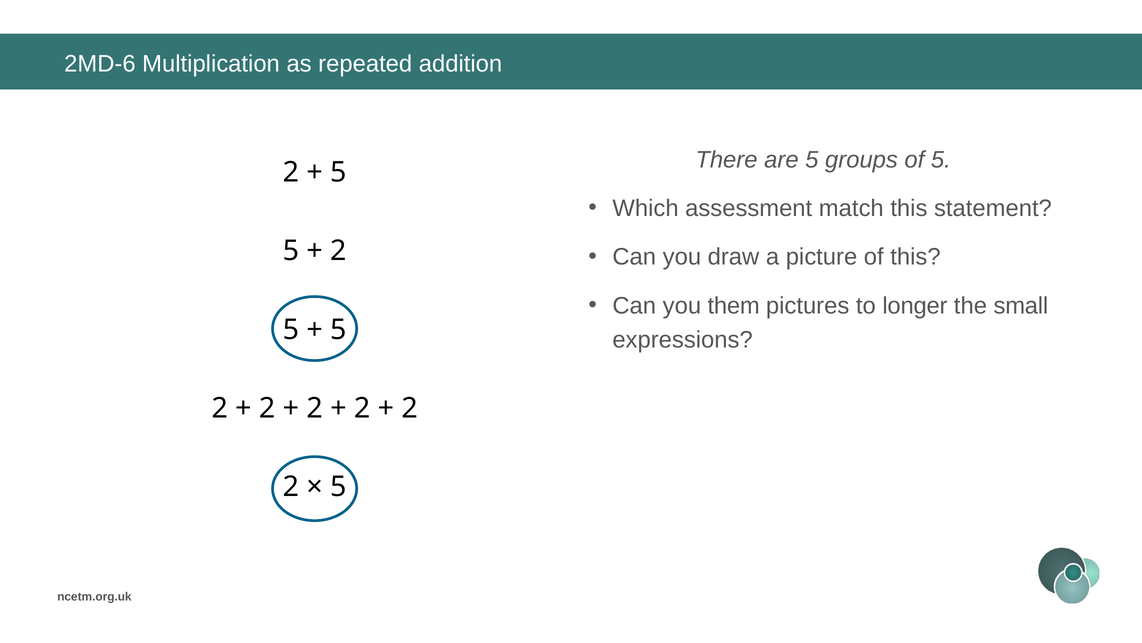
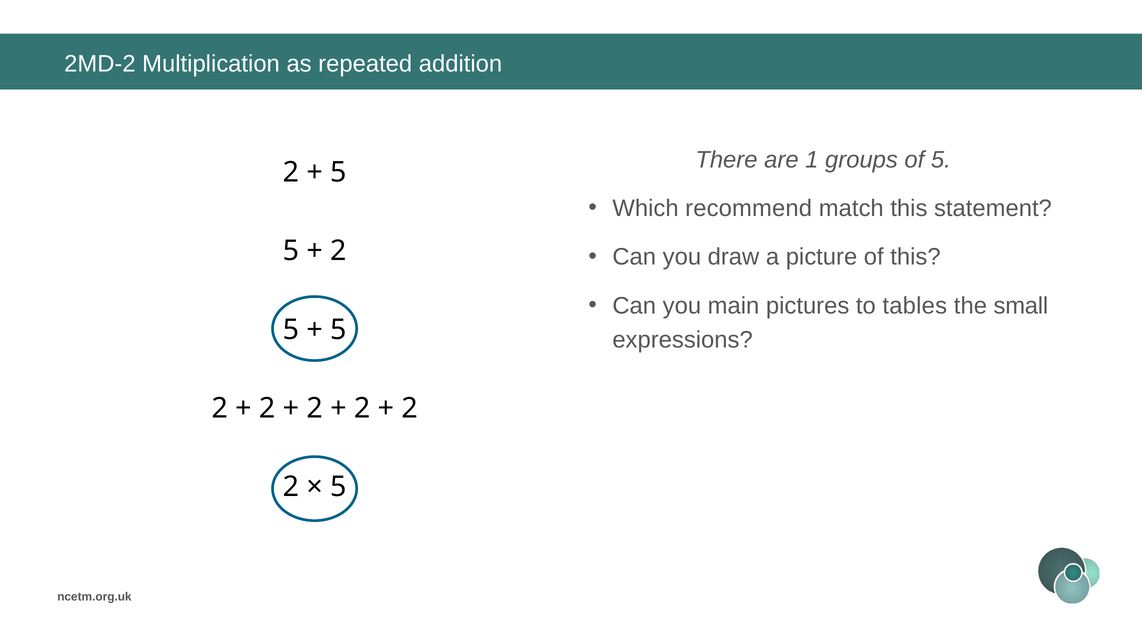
2MD-6: 2MD-6 -> 2MD-2 (100, 64)
are 5: 5 -> 1 (812, 160)
assessment: assessment -> recommend (749, 208)
them: them -> main (734, 305)
longer: longer -> tables (915, 305)
